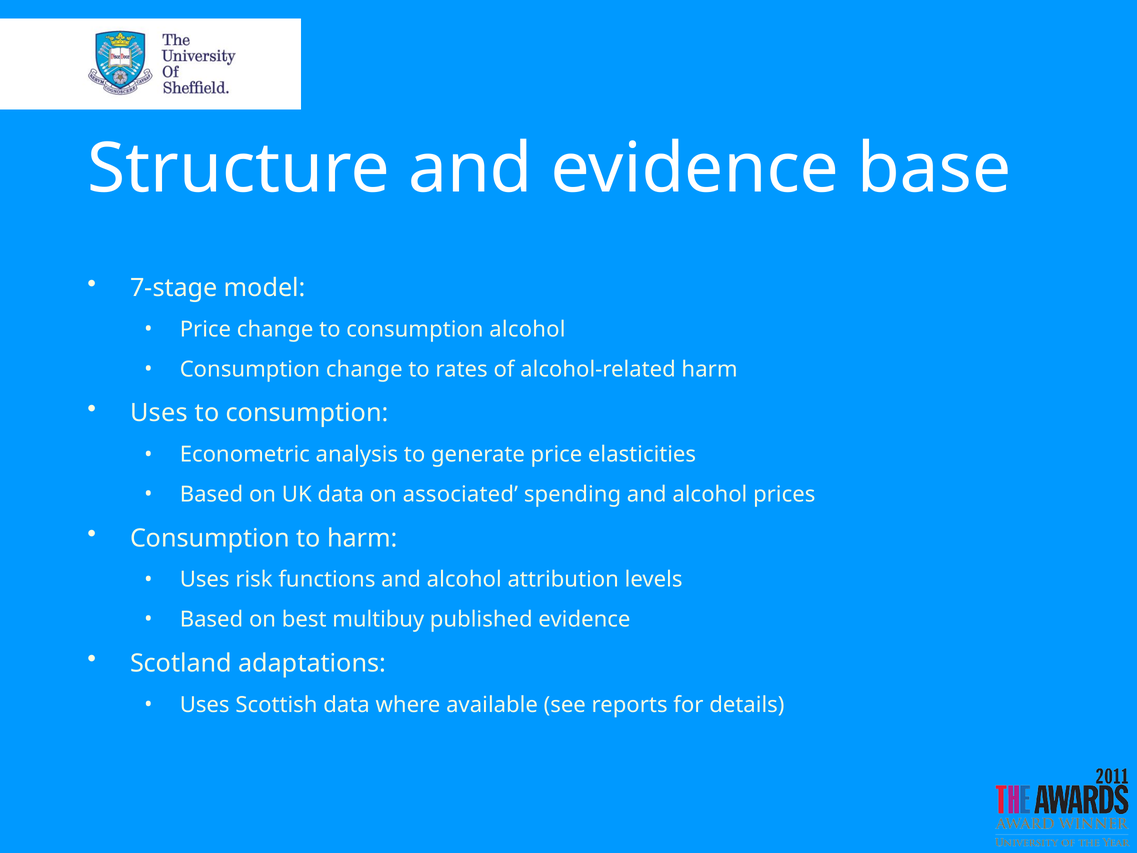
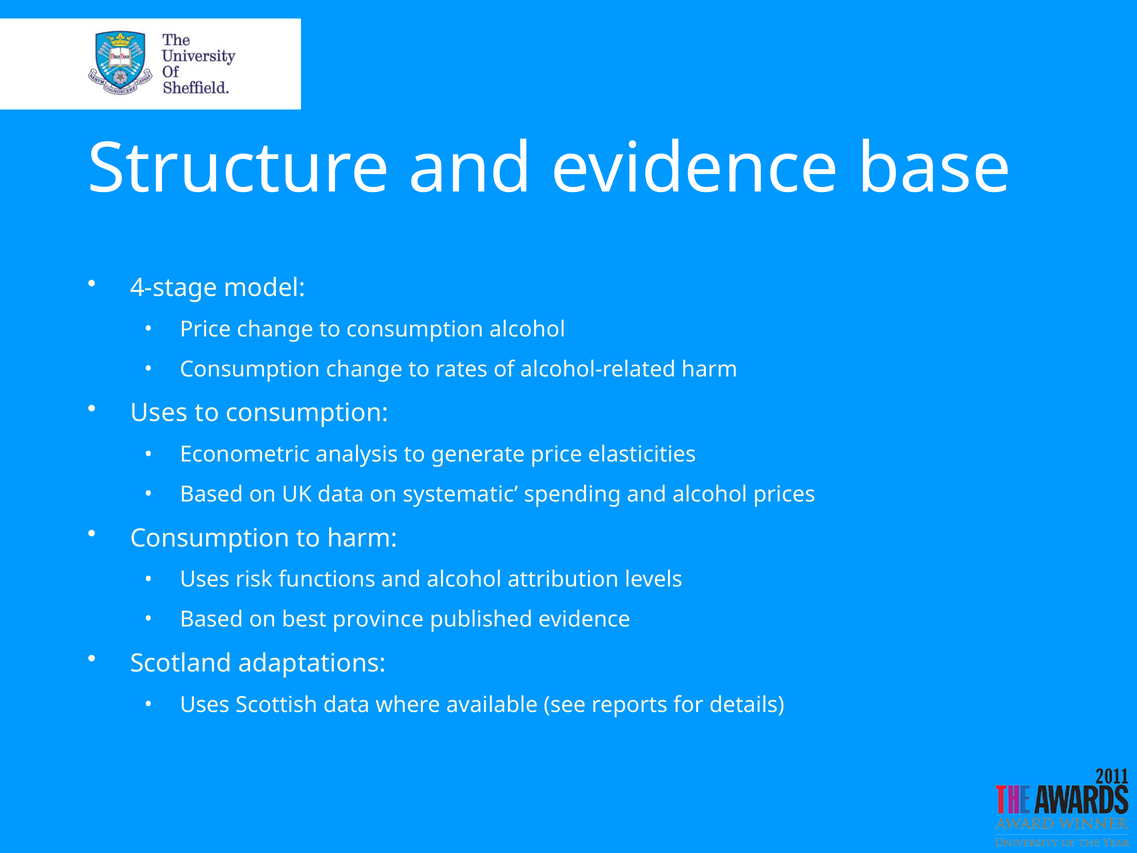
7-stage: 7-stage -> 4-stage (174, 288)
associated: associated -> systematic (460, 494)
multibuy: multibuy -> province (378, 619)
